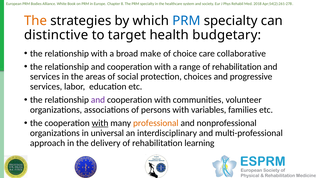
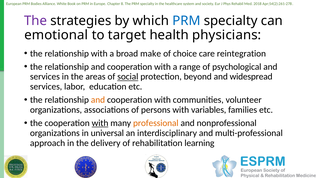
The colour: orange -> purple (36, 21)
distinctive: distinctive -> emotional (56, 35)
budgetary: budgetary -> physicians (227, 35)
collaborative: collaborative -> reintegration (241, 53)
range of rehabilitation: rehabilitation -> psychological (237, 67)
social underline: none -> present (128, 77)
choices: choices -> beyond (198, 77)
progressive: progressive -> widespread (251, 77)
and colour: purple -> orange (98, 100)
